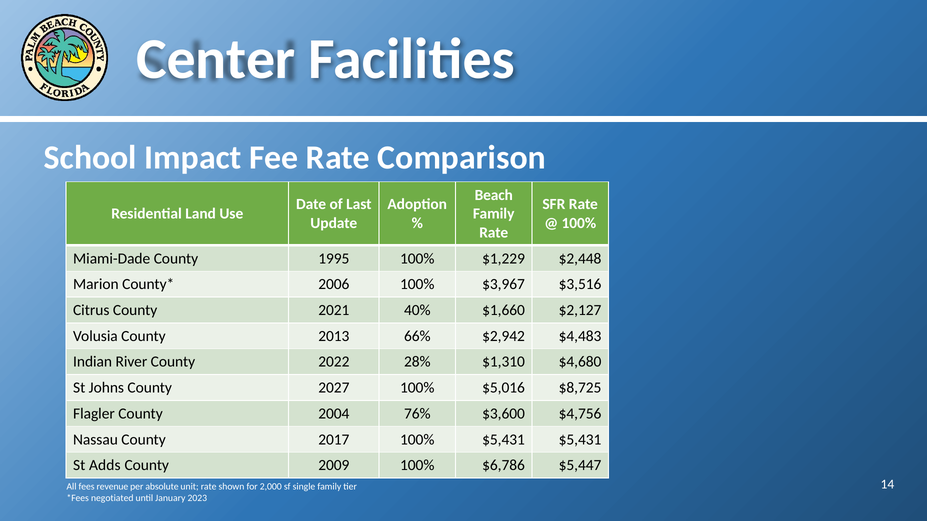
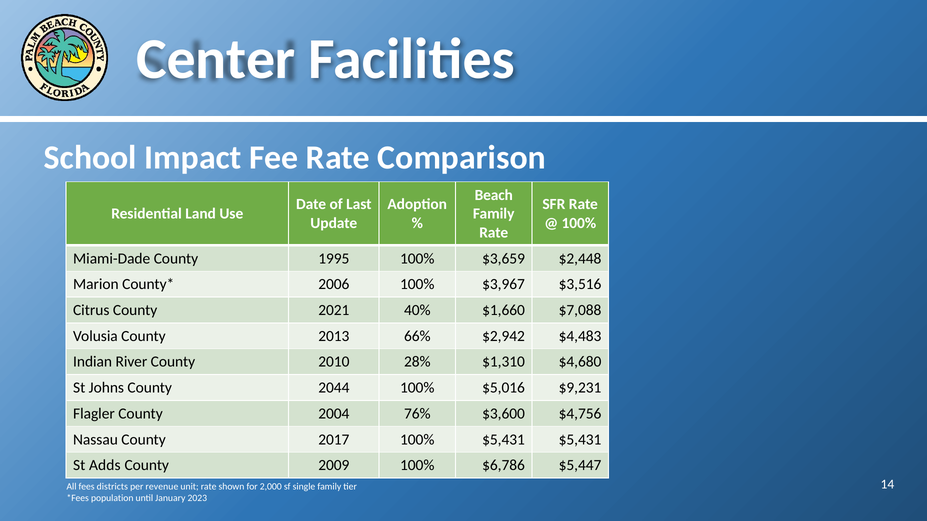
$1,229: $1,229 -> $3,659 (504, 259)
$2,127: $2,127 -> $7,088 (580, 310)
2022: 2022 -> 2010 (334, 362)
2027: 2027 -> 2044 (334, 388)
$8,725: $8,725 -> $9,231 (580, 388)
revenue: revenue -> districts (112, 487)
absolute: absolute -> revenue (162, 487)
negotiated: negotiated -> population (112, 498)
